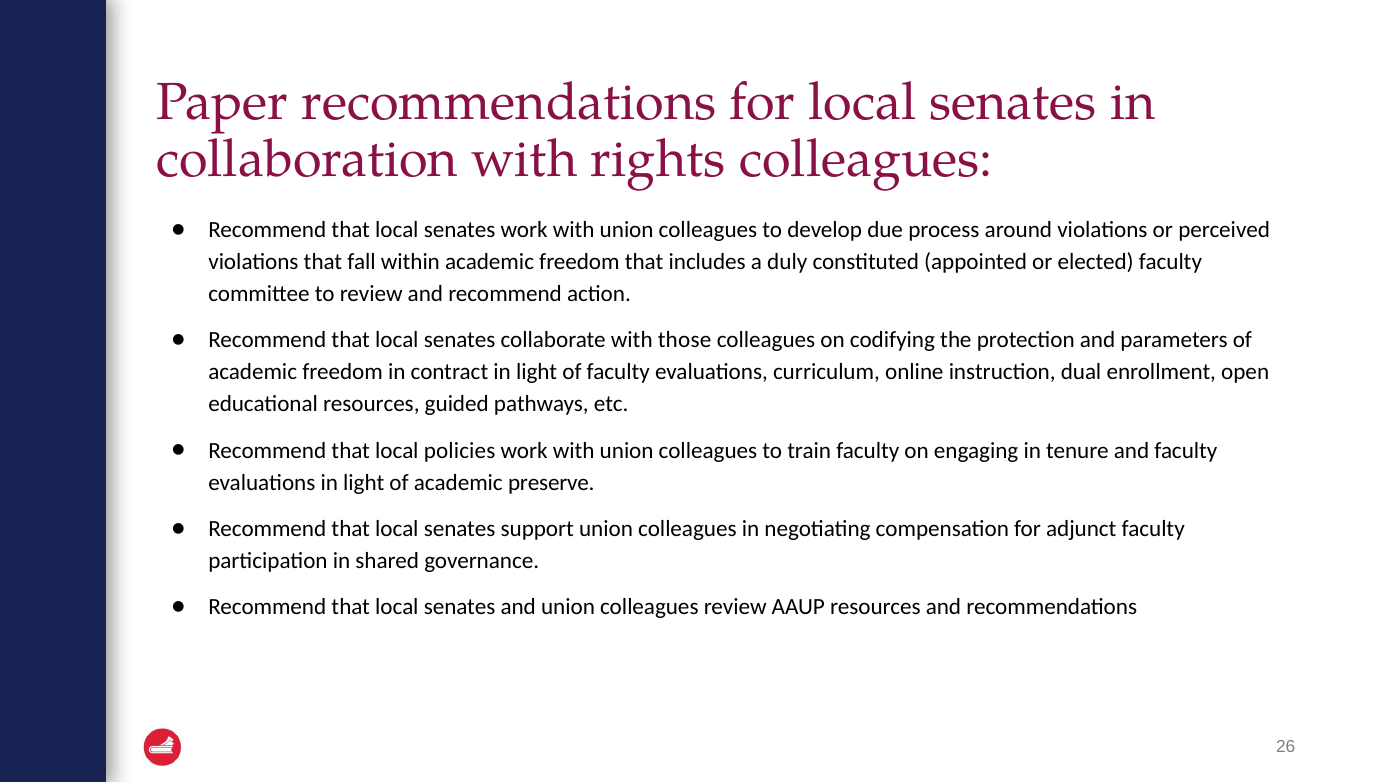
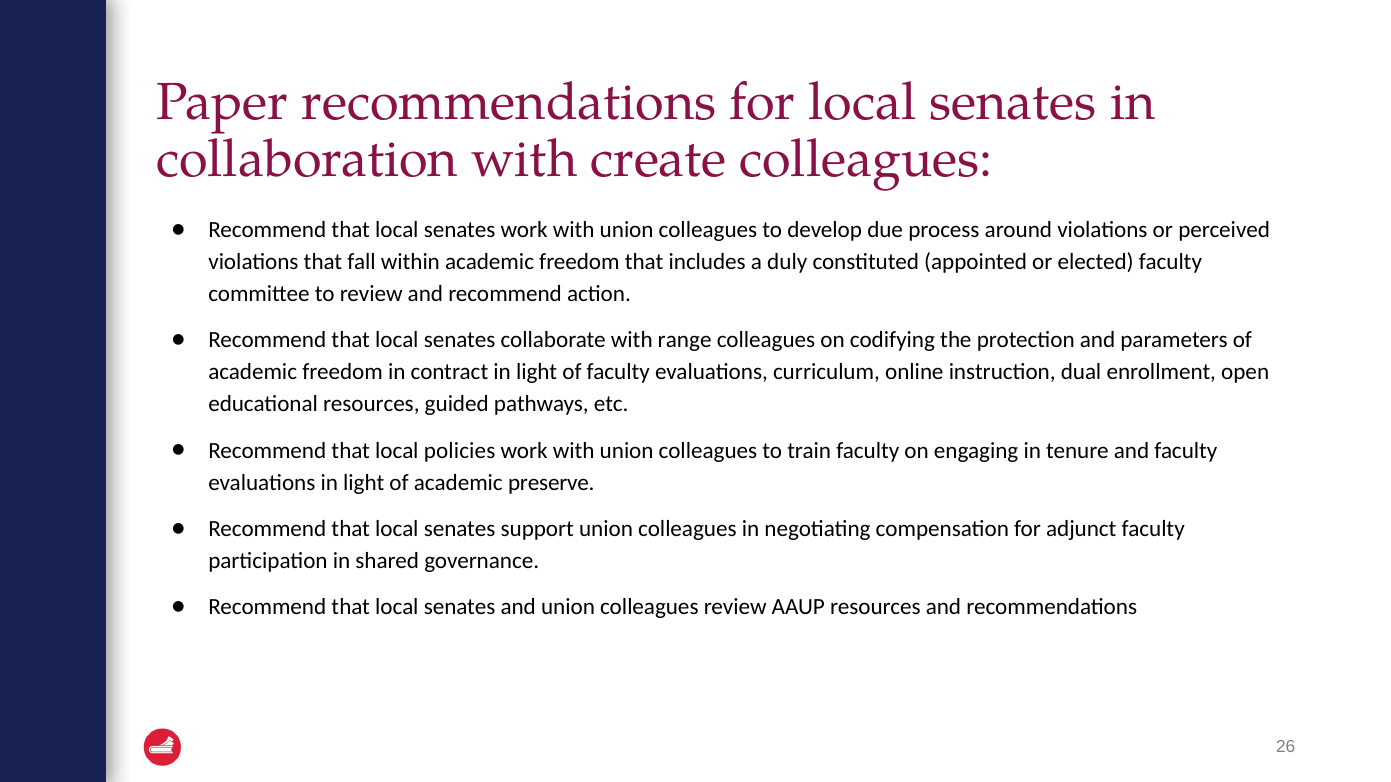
rights: rights -> create (659, 159)
those: those -> range (685, 340)
